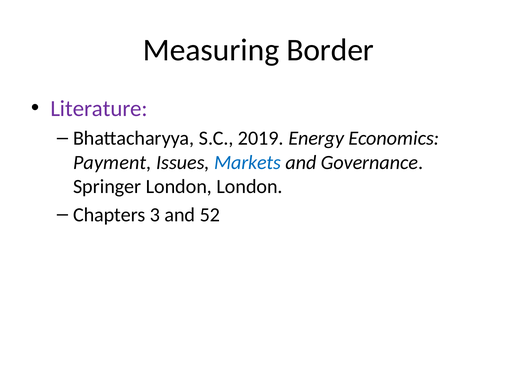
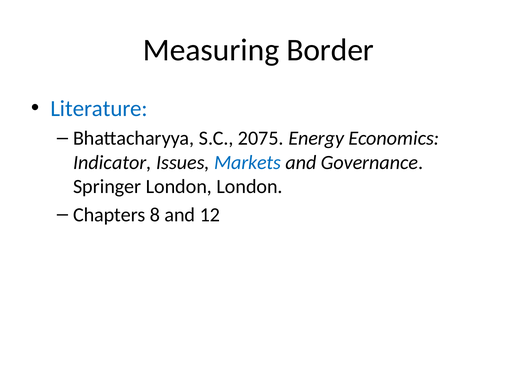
Literature colour: purple -> blue (99, 108)
2019: 2019 -> 2075 (261, 138)
Payment: Payment -> Indicator (112, 162)
3: 3 -> 8 (155, 215)
52: 52 -> 12 (210, 215)
